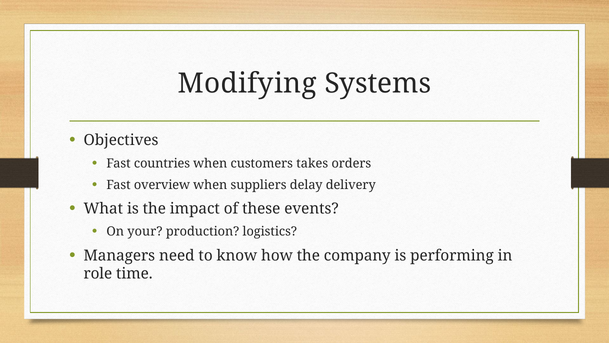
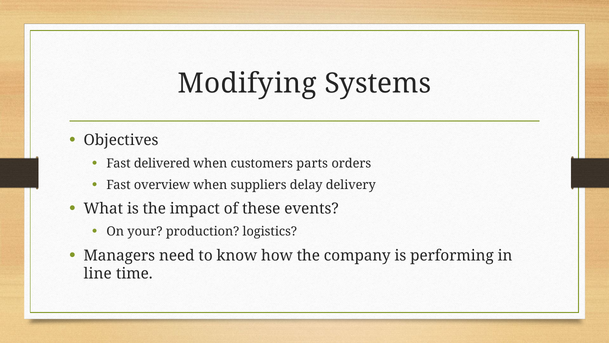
countries: countries -> delivered (162, 163)
takes: takes -> parts (312, 163)
role: role -> line (98, 273)
